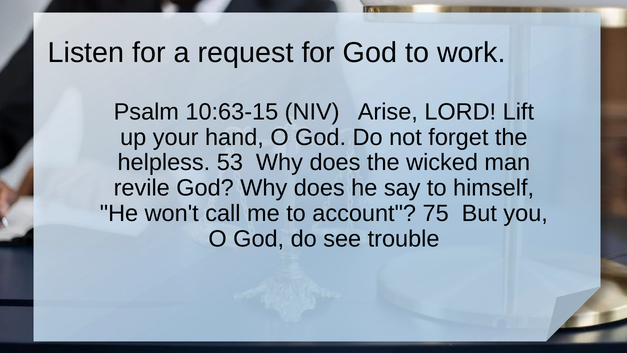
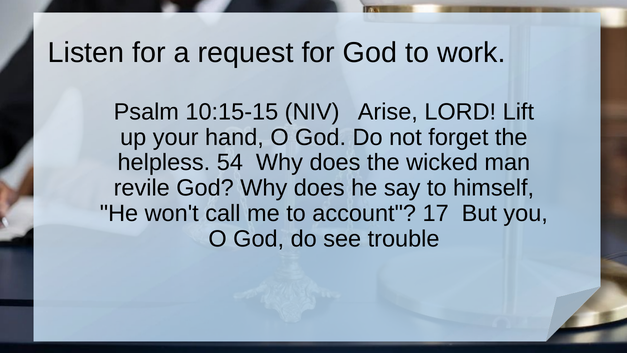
10:63-15: 10:63-15 -> 10:15-15 (232, 112)
53: 53 -> 54 (230, 163)
75: 75 -> 17 (436, 213)
